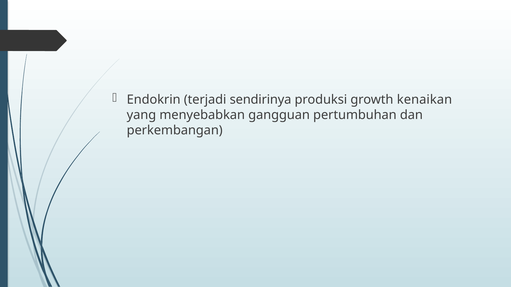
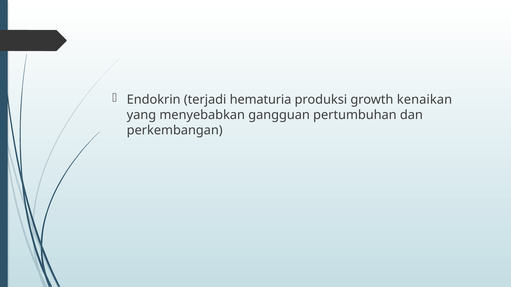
sendirinya: sendirinya -> hematuria (261, 100)
